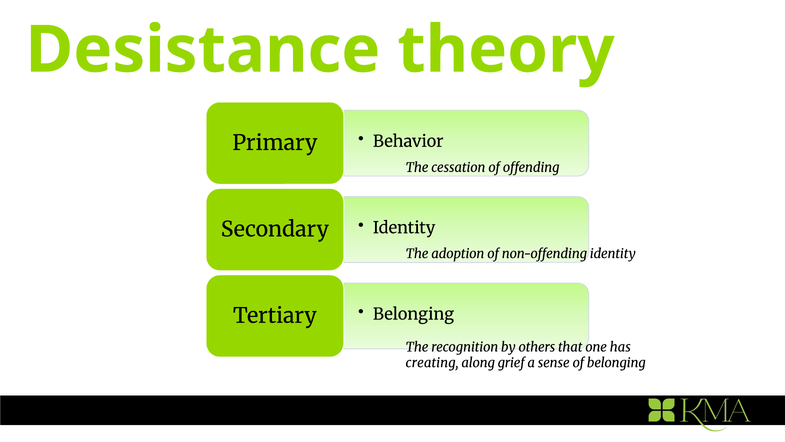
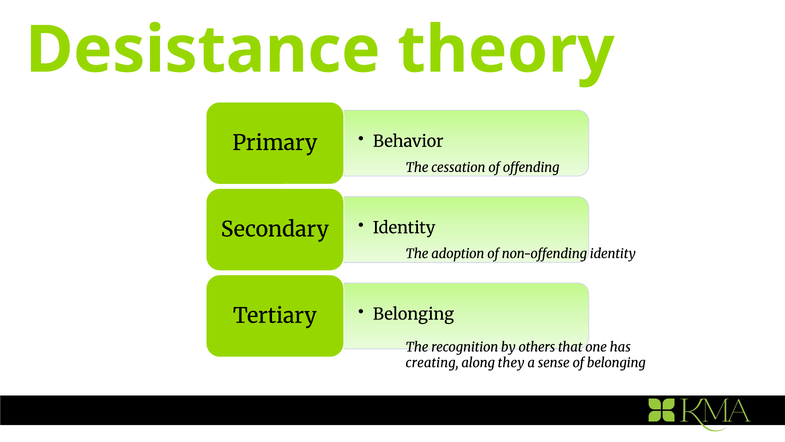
grief: grief -> they (511, 363)
